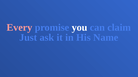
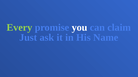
Every colour: pink -> light green (19, 28)
